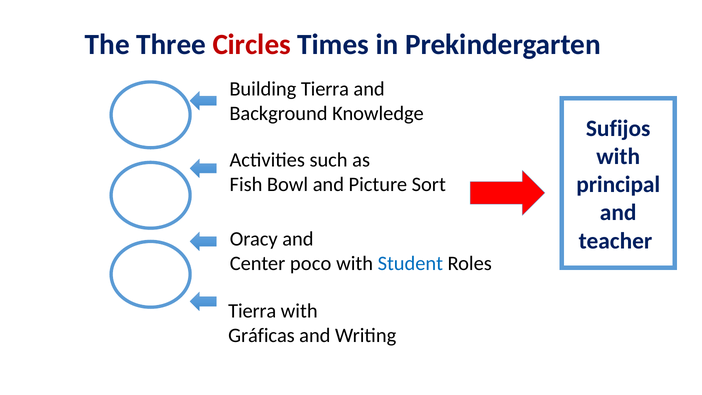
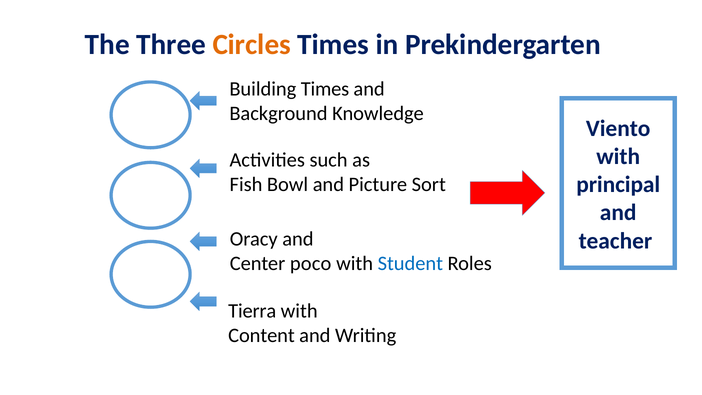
Circles colour: red -> orange (252, 44)
Building Tierra: Tierra -> Times (325, 89)
Sufijos: Sufijos -> Viento (618, 128)
Gráficas: Gráficas -> Content (261, 335)
